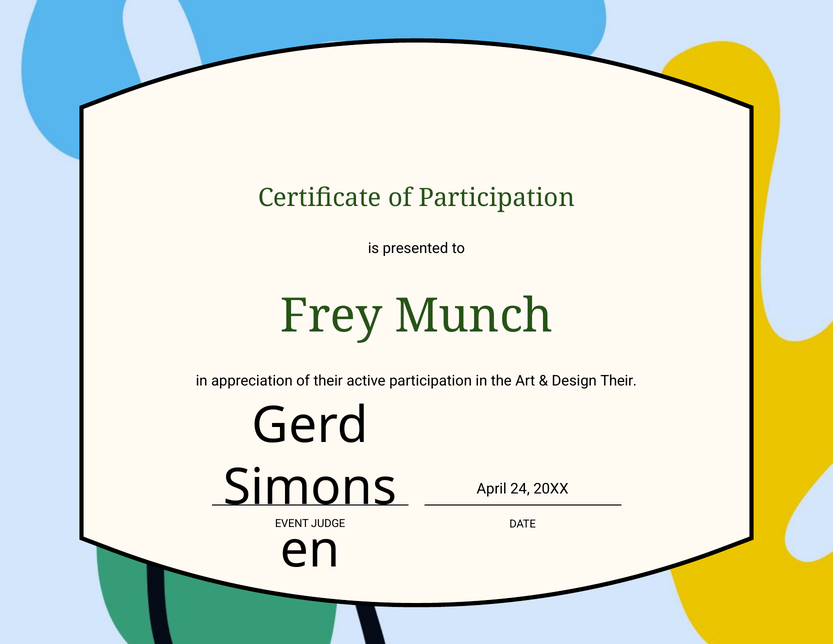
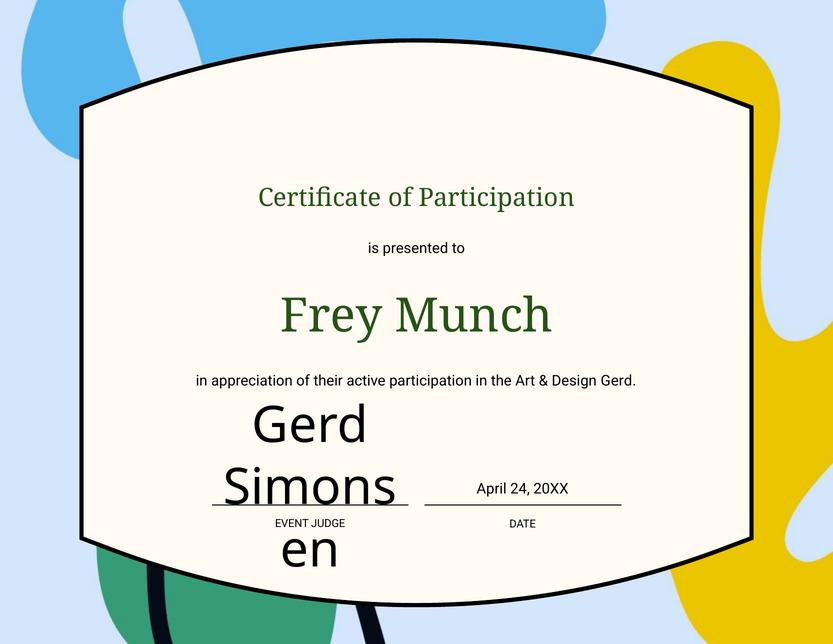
Design Their: Their -> Gerd (619, 381)
